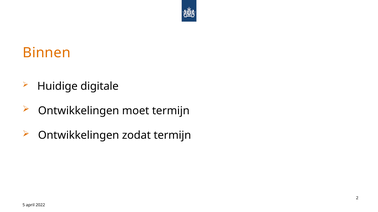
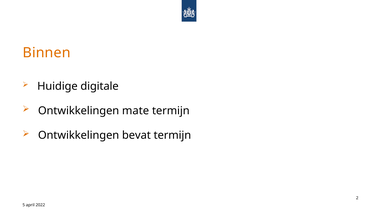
moet: moet -> mate (136, 111)
zodat: zodat -> bevat (136, 136)
